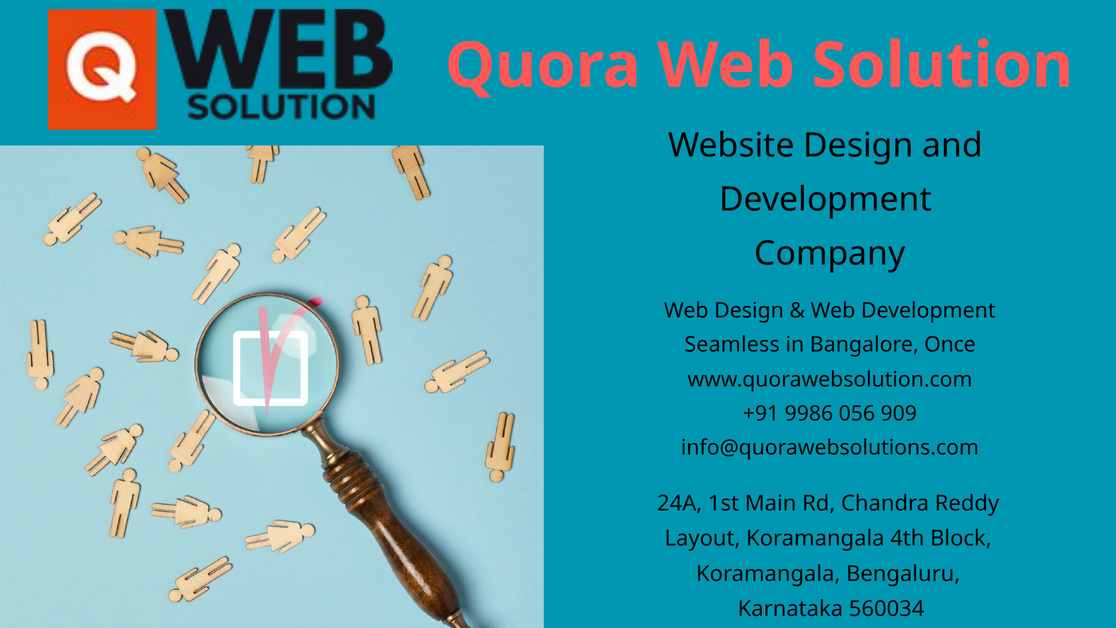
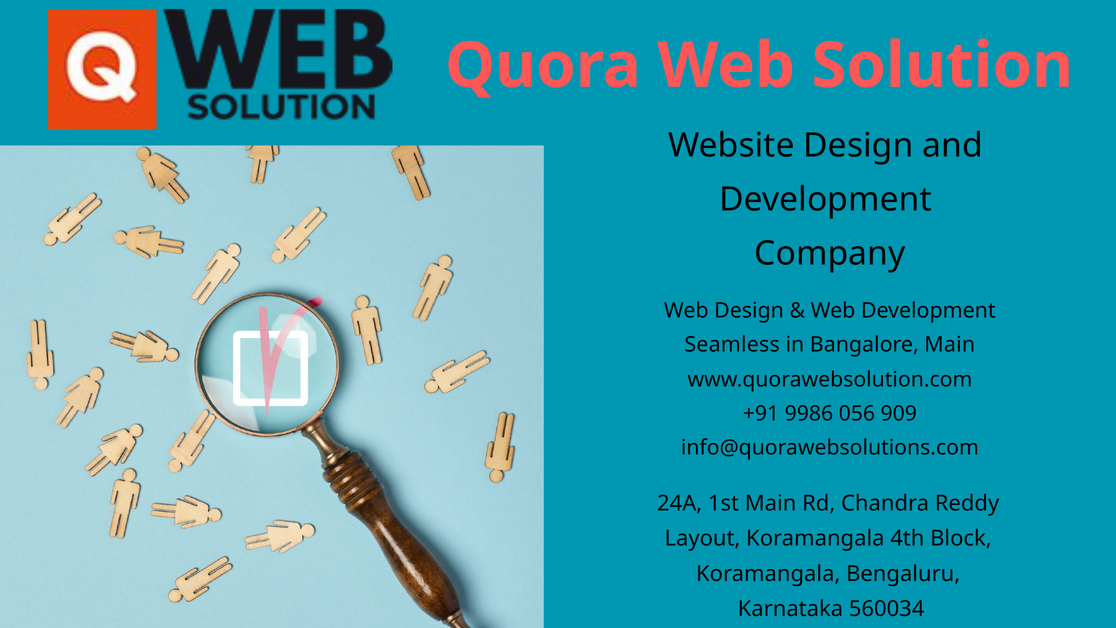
Bangalore Once: Once -> Main (950, 345)
